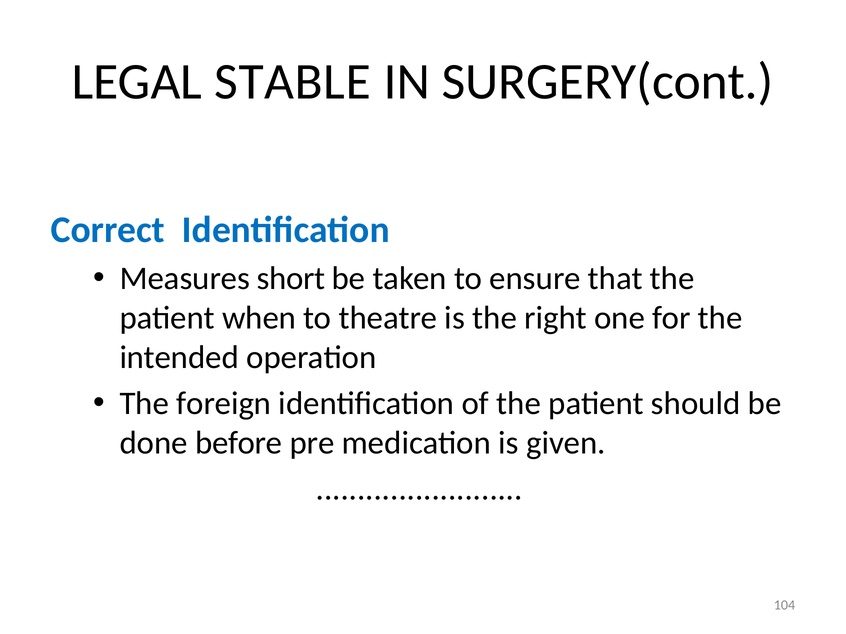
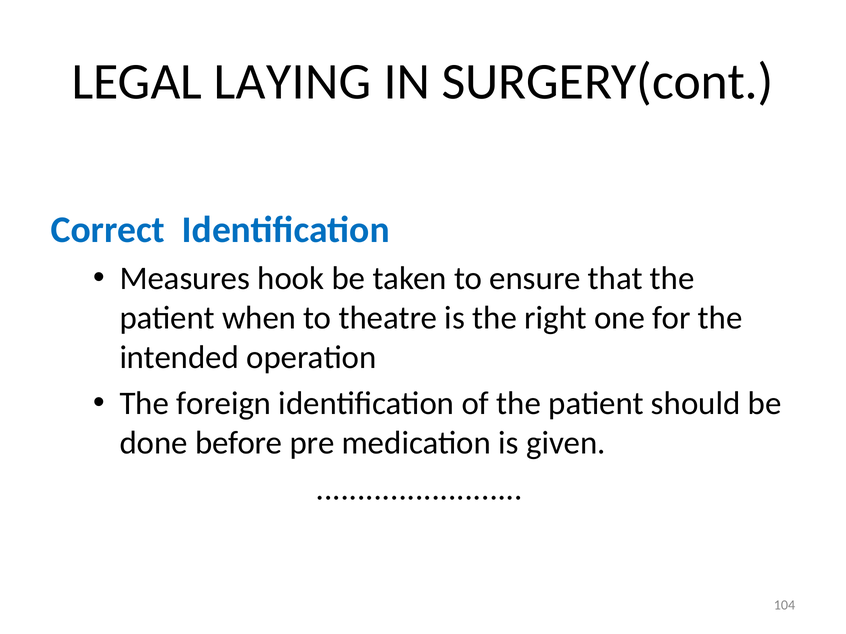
STABLE: STABLE -> LAYING (293, 82)
short: short -> hook (291, 279)
